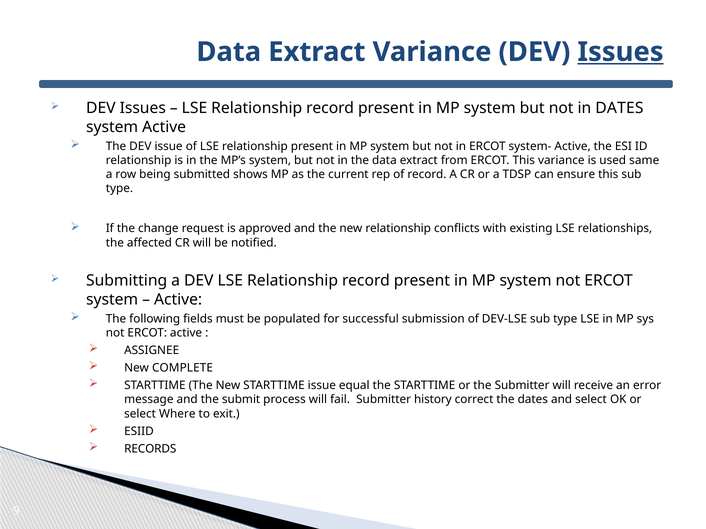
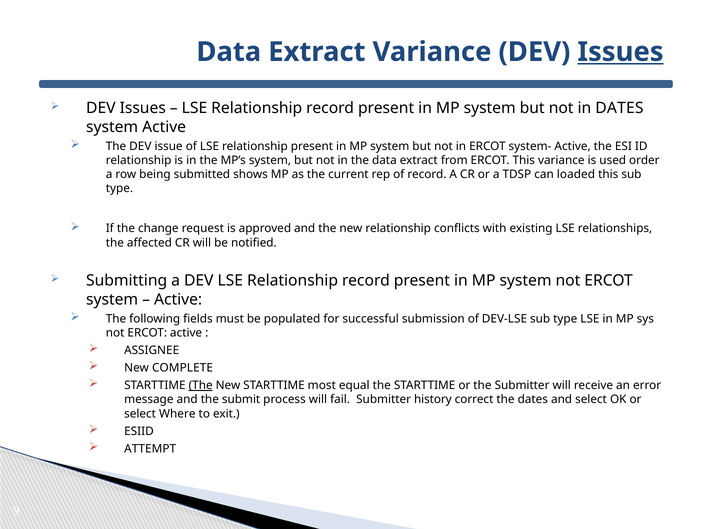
same: same -> order (644, 161)
ensure: ensure -> loaded (576, 175)
The underline: none -> present (201, 386)
STARTTIME issue: issue -> most (322, 386)
RECORDS: RECORDS -> ATTEMPT (150, 449)
